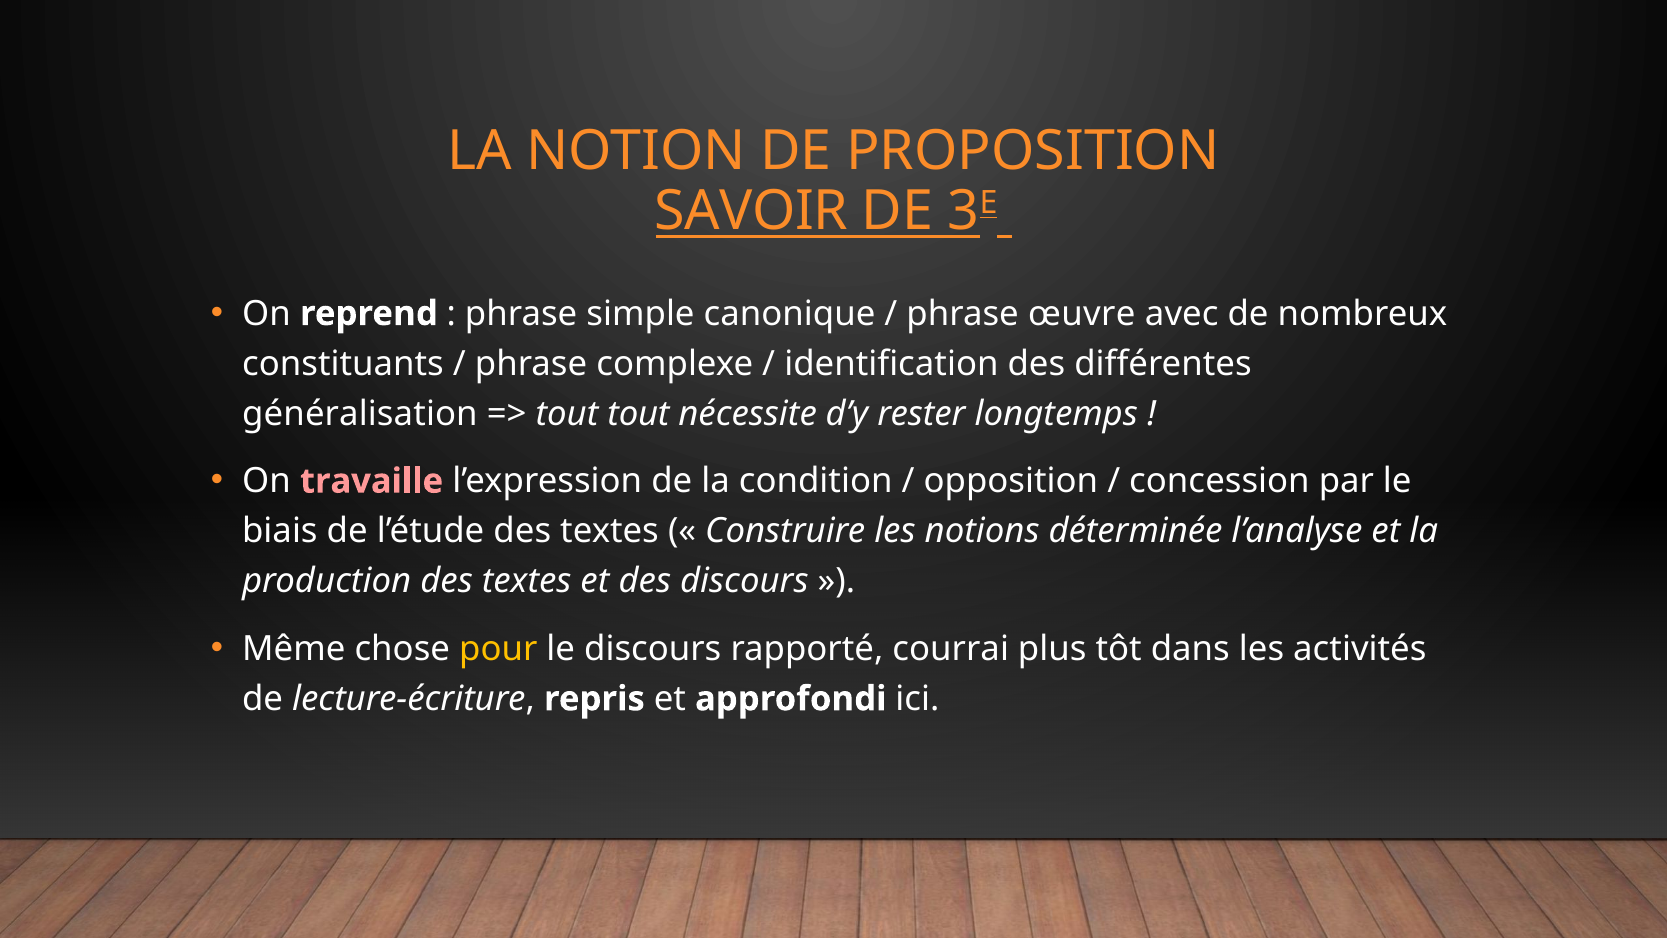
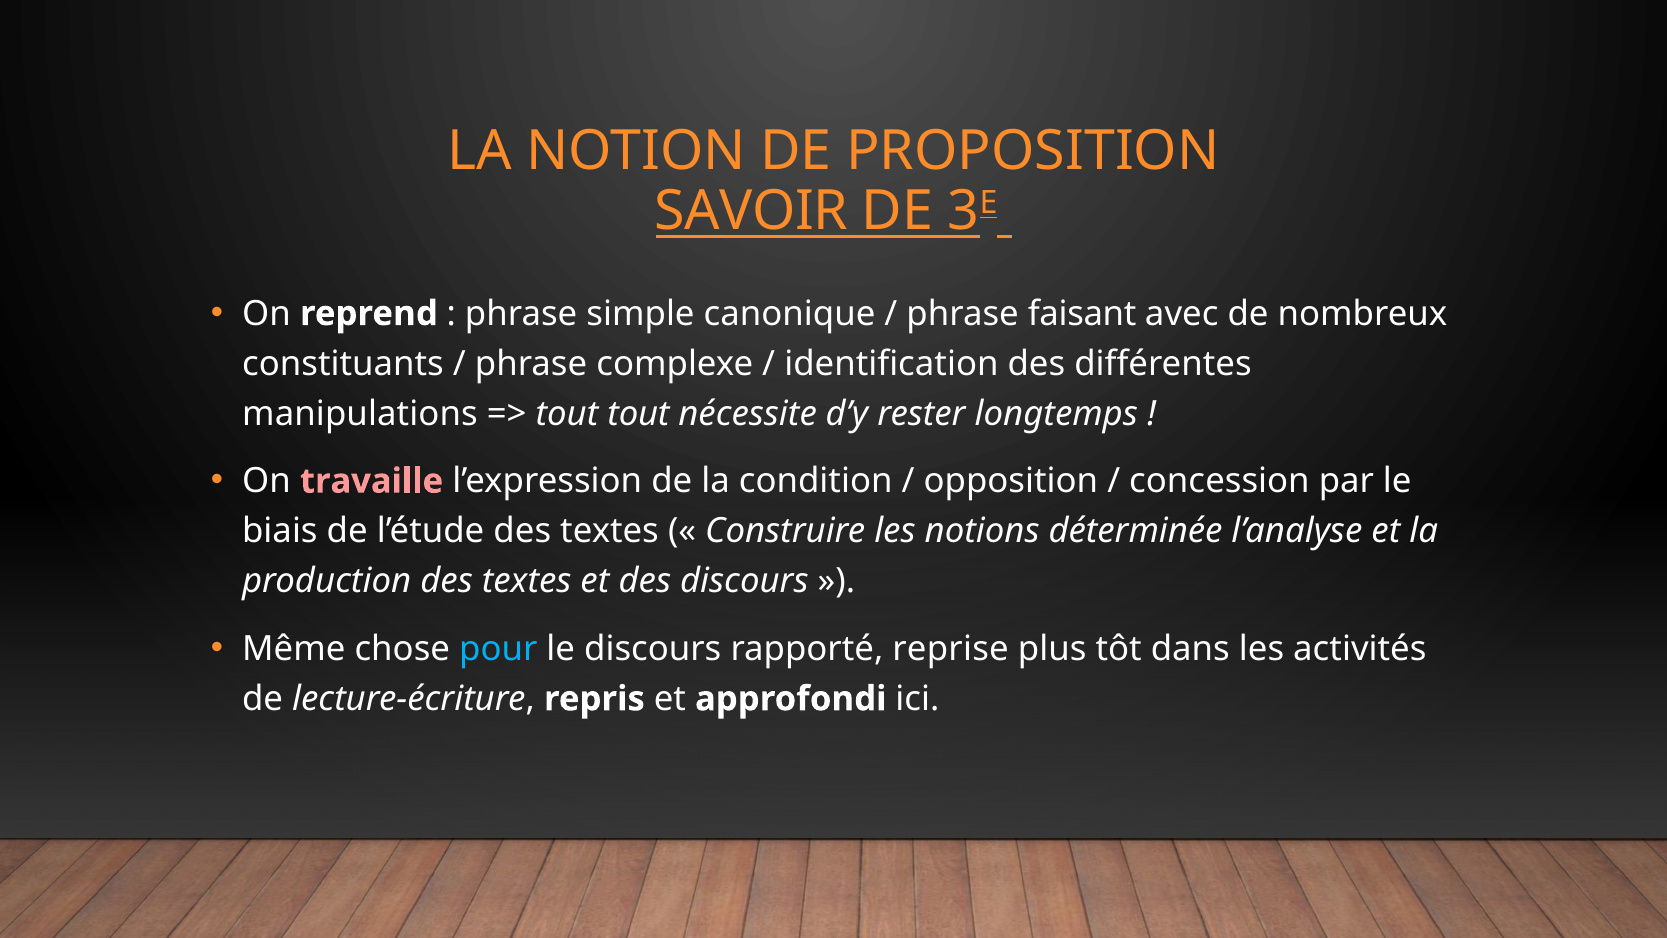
œuvre: œuvre -> faisant (1082, 313)
généralisation: généralisation -> manipulations (360, 414)
pour colour: yellow -> light blue (498, 649)
courrai: courrai -> reprise (951, 649)
